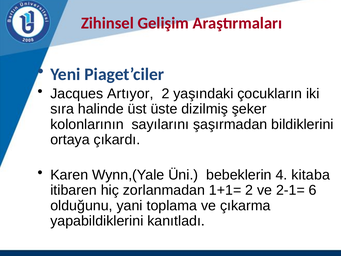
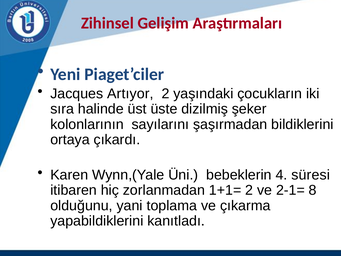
kitaba: kitaba -> süresi (311, 175)
6: 6 -> 8 (313, 190)
